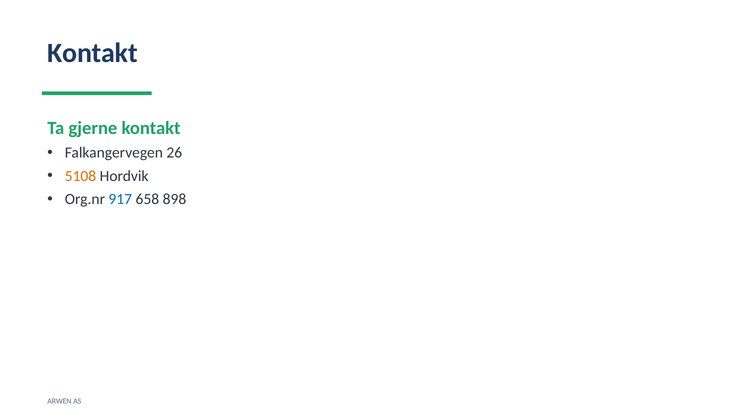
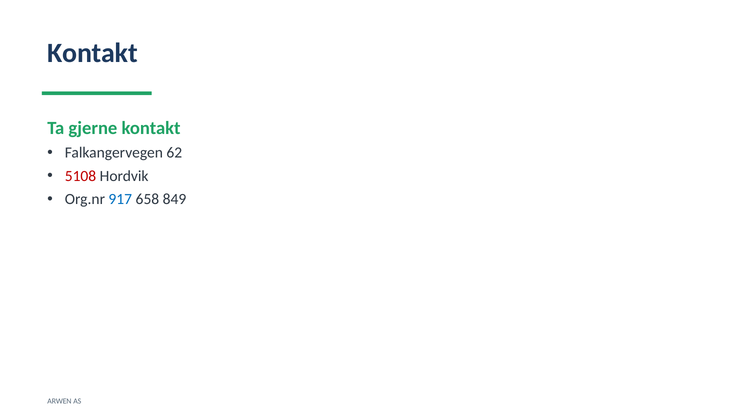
26: 26 -> 62 (174, 153)
5108 colour: orange -> red (80, 176)
898: 898 -> 849 (175, 200)
